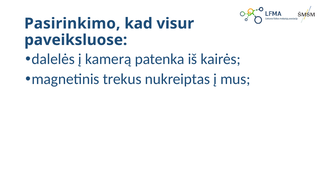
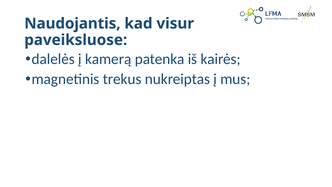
Pasirinkimo: Pasirinkimo -> Naudojantis (72, 23)
